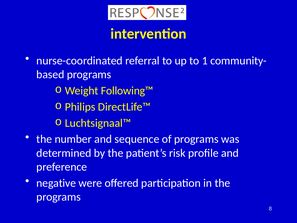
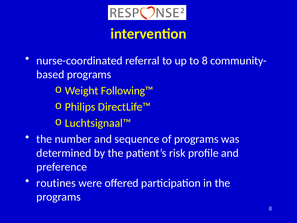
to 1: 1 -> 8 (205, 61)
negative: negative -> routines (56, 183)
